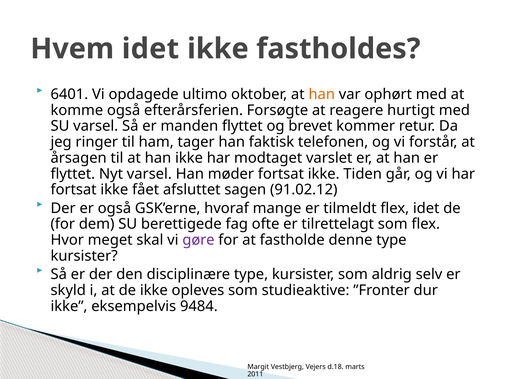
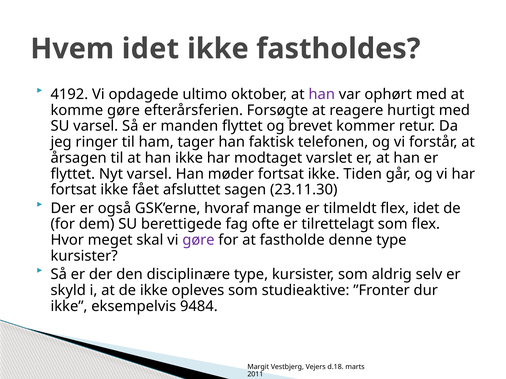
6401: 6401 -> 4192 (69, 94)
han colour: orange -> purple (322, 94)
komme også: også -> gøre (124, 110)
91.02.12: 91.02.12 -> 23.11.30 (304, 190)
